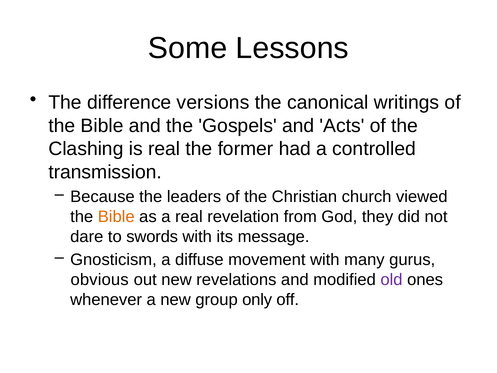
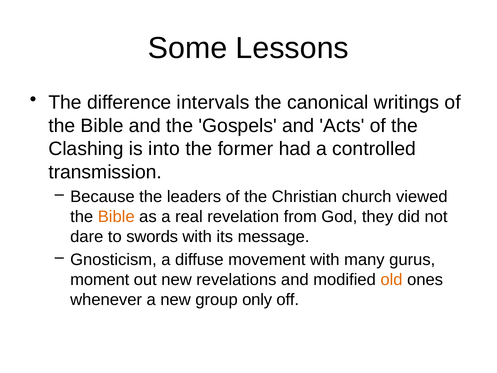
versions: versions -> intervals (213, 102)
is real: real -> into (164, 149)
obvious: obvious -> moment (100, 280)
old colour: purple -> orange (391, 280)
